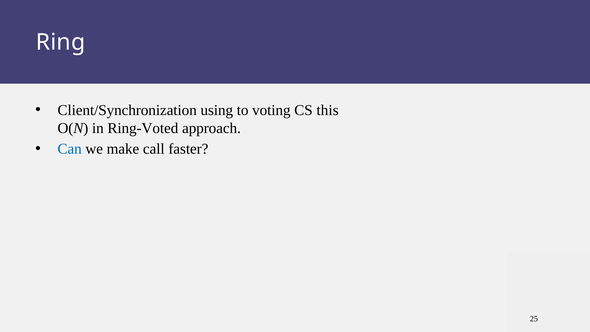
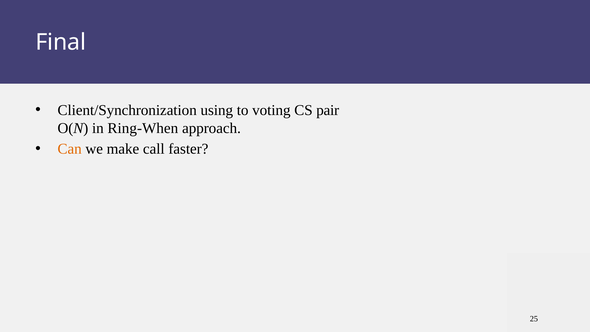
Ring: Ring -> Final (61, 42)
this: this -> pair (328, 110)
Ring-Voted: Ring-Voted -> Ring-When (143, 128)
Can colour: blue -> orange (70, 149)
